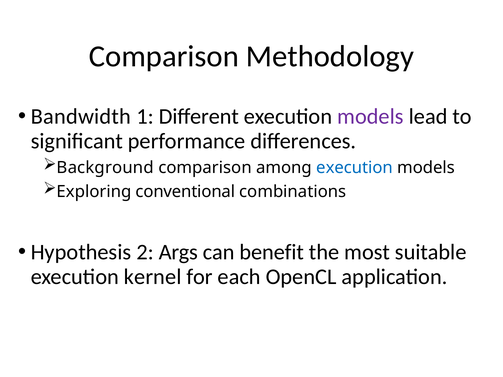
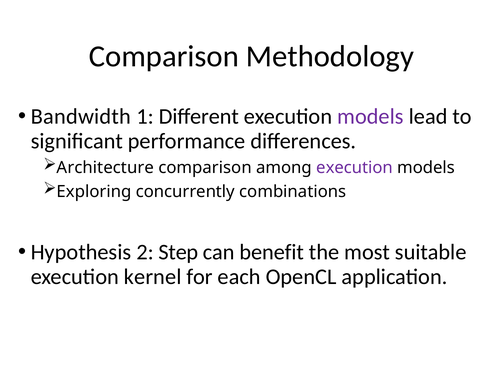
Background: Background -> Architecture (105, 168)
execution colour: blue -> purple (355, 168)
conventional: conventional -> concurrently (185, 192)
Args: Args -> Step (178, 252)
